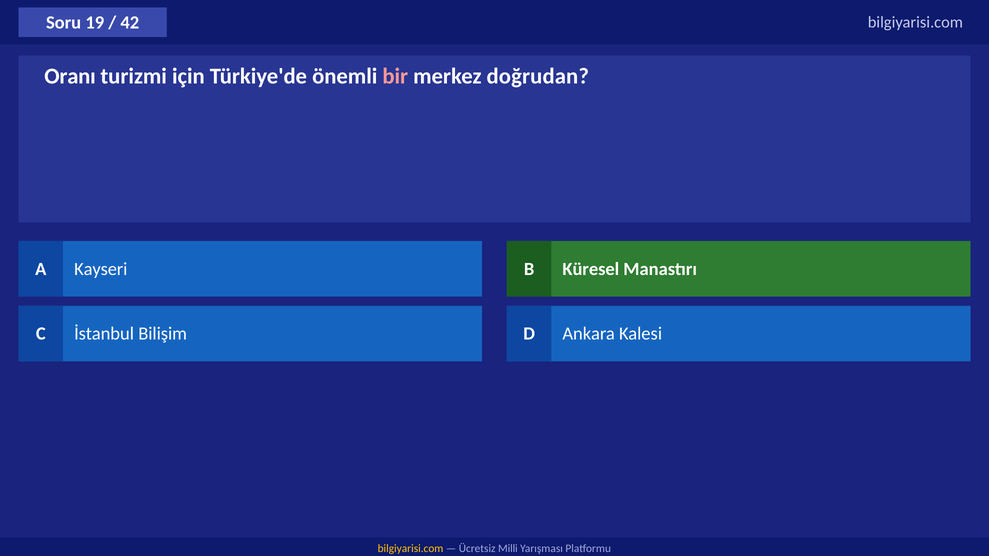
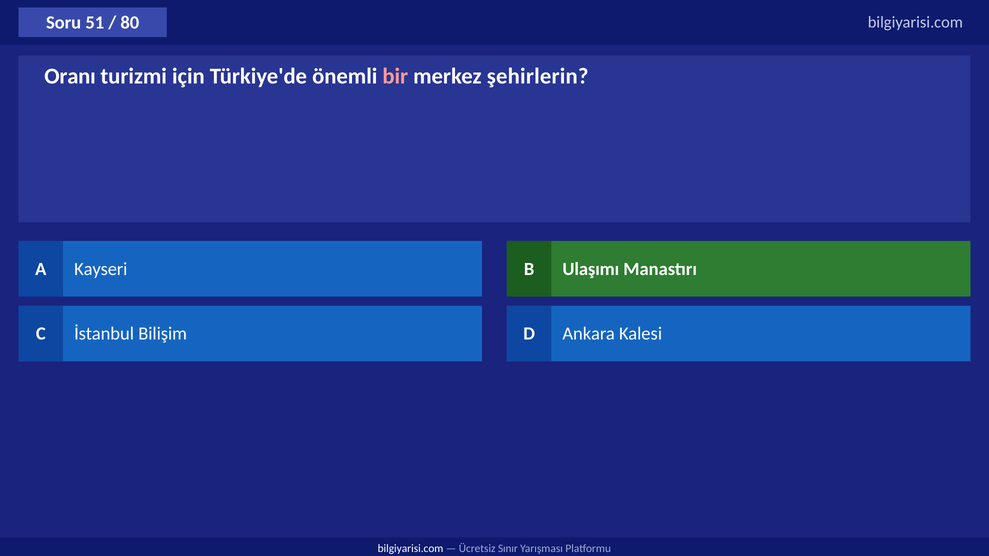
19: 19 -> 51 (95, 23)
42: 42 -> 80 (130, 23)
doğrudan: doğrudan -> şehirlerin (538, 76)
Küresel: Küresel -> Ulaşımı (591, 269)
bilgiyarisi.com colour: yellow -> white (411, 549)
Milli: Milli -> Sınır (508, 549)
